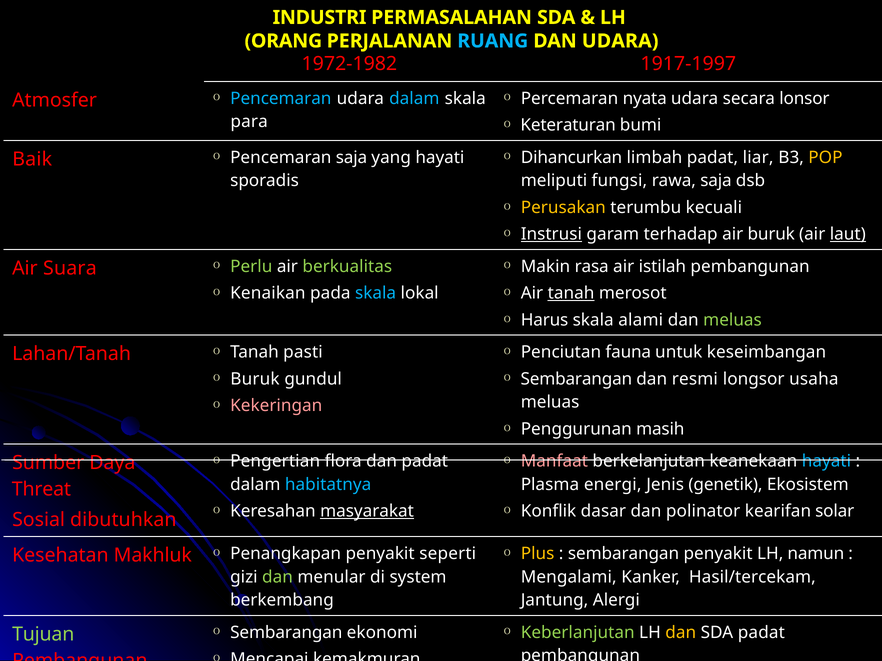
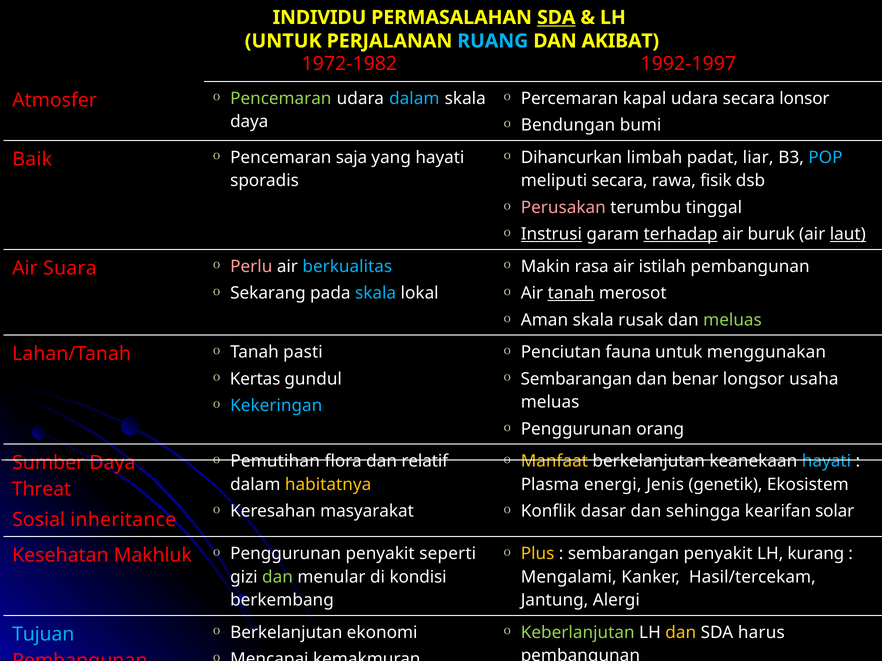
INDUSTRI: INDUSTRI -> INDIVIDU (319, 17)
SDA underline: none -> present (556, 17)
ORANG: ORANG -> UNTUK (283, 41)
DAN UDARA: UDARA -> AKIBAT (620, 41)
1917-1997: 1917-1997 -> 1992-1997 (688, 64)
Percemaran nyata: nyata -> kapal (645, 99)
Pencemaran colour: light blue -> light green (281, 99)
para: para -> daya (249, 122)
Keteraturan: Keteraturan -> Bendungan (568, 125)
POP colour: yellow -> light blue (825, 157)
meliputi fungsi: fungsi -> secara (620, 181)
rawa saja: saja -> fisik (716, 181)
Perusakan colour: yellow -> pink (563, 208)
kecuali: kecuali -> tinggal (714, 208)
terhadap underline: none -> present (681, 234)
Perlu colour: light green -> pink (251, 267)
berkualitas colour: light green -> light blue (347, 267)
Kenaikan: Kenaikan -> Sekarang (268, 293)
Harus: Harus -> Aman (544, 320)
alami: alami -> rusak (641, 320)
keseimbangan: keseimbangan -> menggunakan (766, 352)
Buruk: Buruk -> Kertas (255, 379)
resmi: resmi -> benar (695, 379)
Kekeringan colour: pink -> light blue (276, 406)
masih: masih -> orang (660, 429)
Pengertian: Pengertian -> Pemutihan (275, 462)
dan padat: padat -> relatif (425, 462)
Manfaat colour: pink -> yellow (554, 462)
habitatnya colour: light blue -> yellow (328, 485)
masyarakat underline: present -> none (367, 512)
polinator: polinator -> sehingga (703, 512)
dibutuhkan: dibutuhkan -> inheritance (123, 520)
namun: namun -> kurang (816, 554)
Penangkapan: Penangkapan -> Penggurunan (286, 554)
system: system -> kondisi (418, 577)
Sembarangan: Sembarangan -> Berkelanjutan (286, 633)
SDA padat: padat -> harus (761, 633)
Tujuan colour: light green -> light blue (43, 635)
